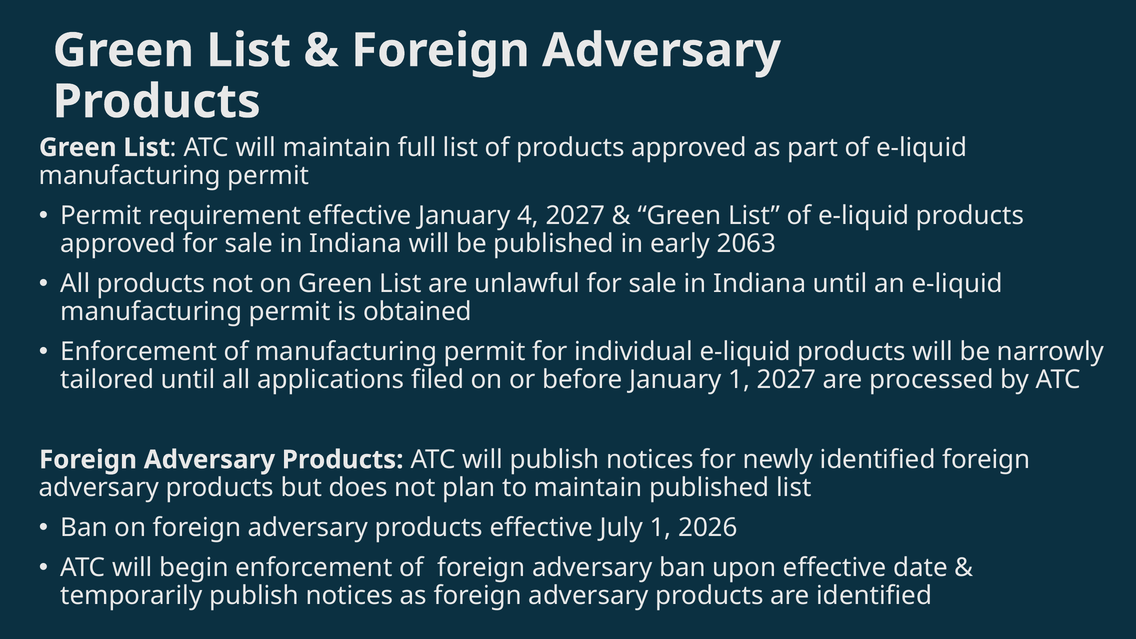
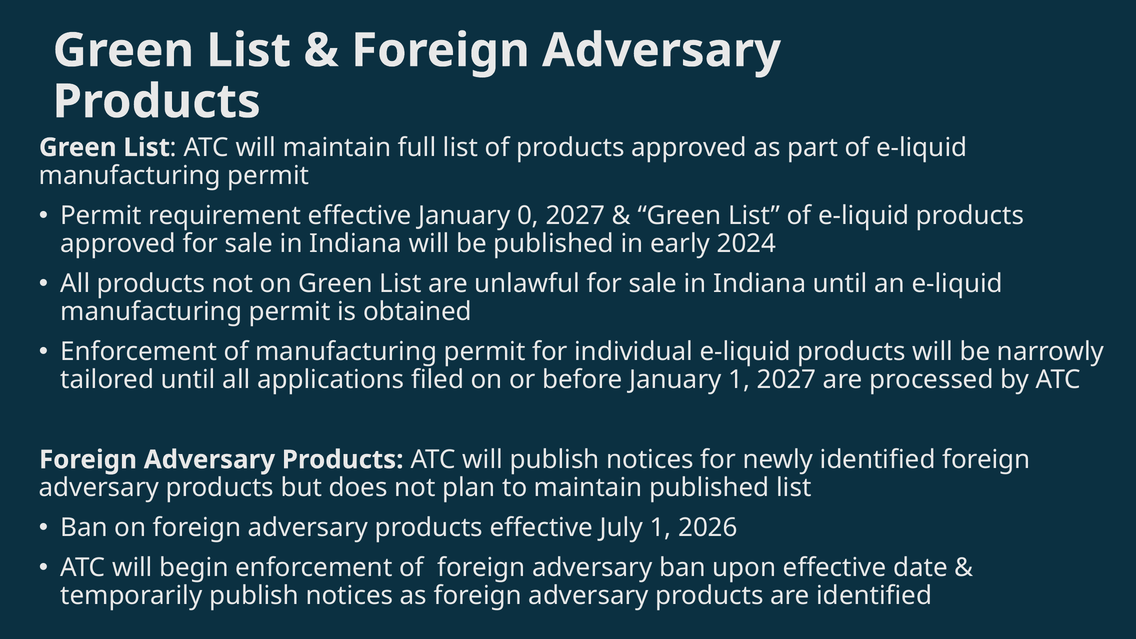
4: 4 -> 0 (528, 216)
2063: 2063 -> 2024 (746, 244)
